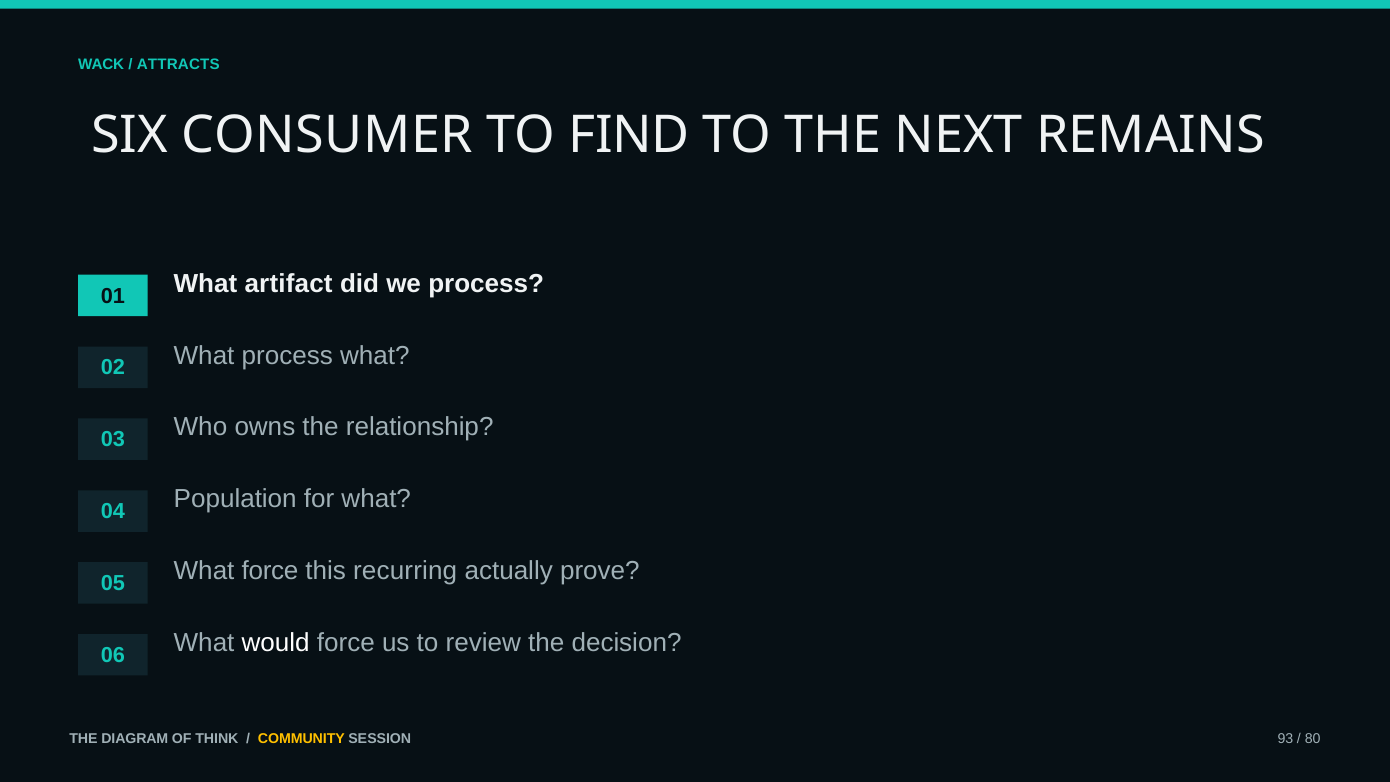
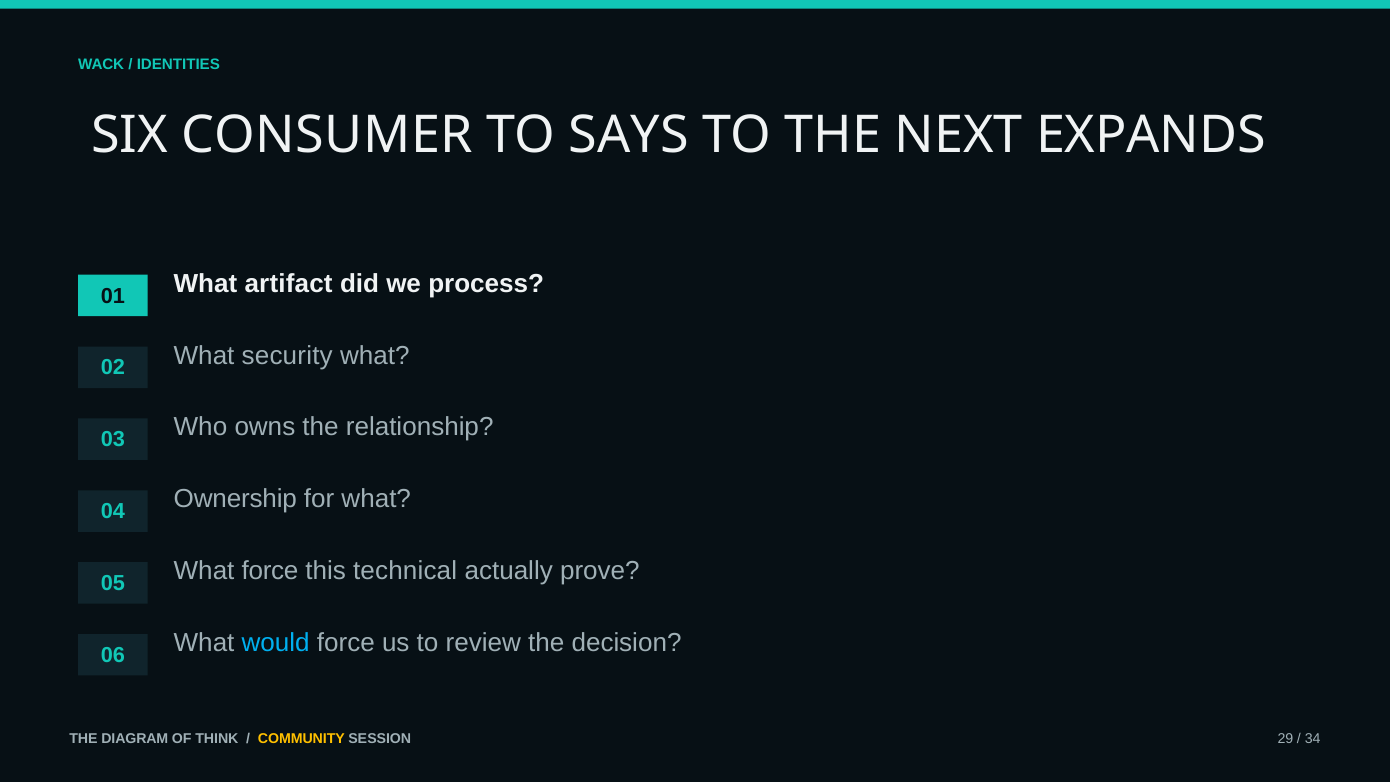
ATTRACTS: ATTRACTS -> IDENTITIES (178, 64)
FIND: FIND -> SAYS (629, 135)
REMAINS: REMAINS -> EXPANDS (1151, 135)
What process: process -> security (287, 355)
Population: Population -> Ownership (235, 499)
recurring: recurring -> technical (405, 571)
would colour: white -> light blue (276, 643)
93: 93 -> 29 (1285, 739)
80: 80 -> 34 (1313, 739)
